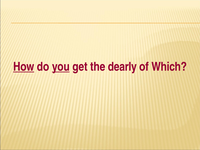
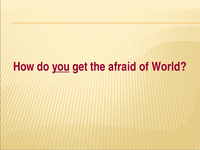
How underline: present -> none (24, 67)
dearly: dearly -> afraid (122, 67)
Which: Which -> World (169, 67)
